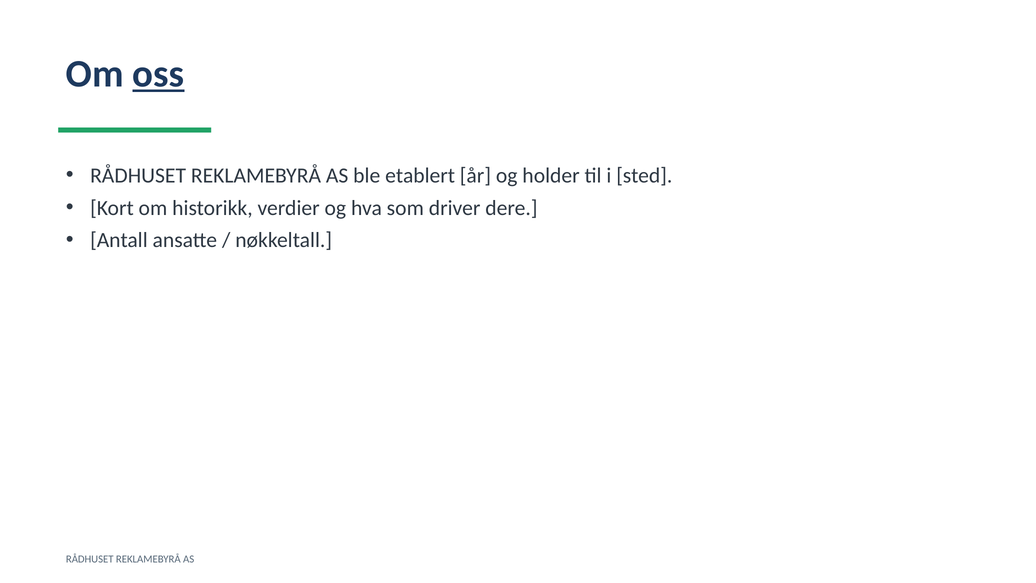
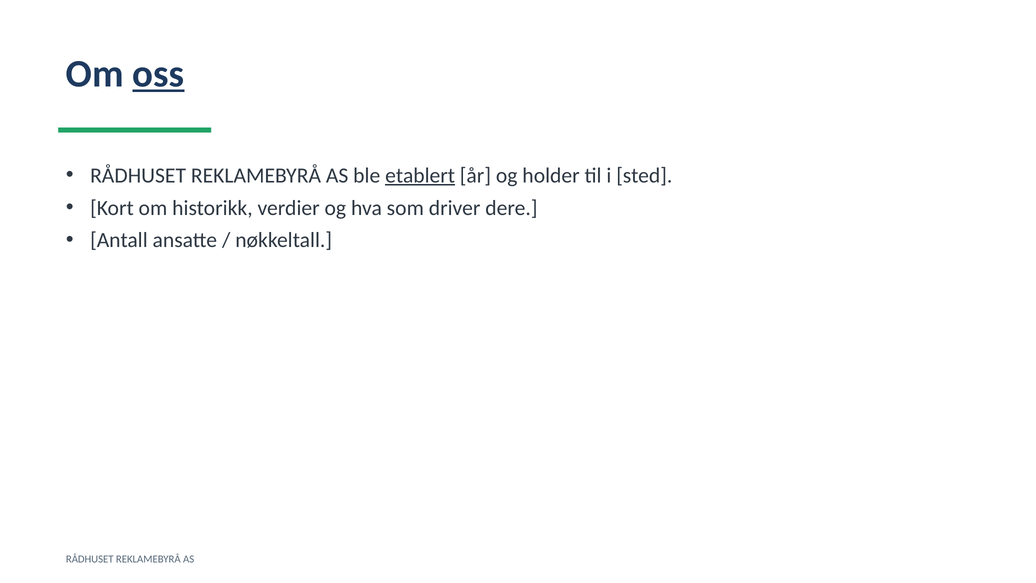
etablert underline: none -> present (420, 175)
